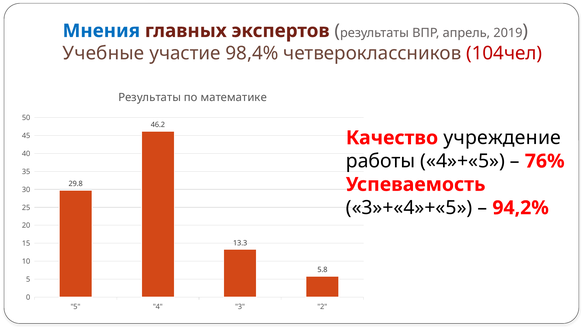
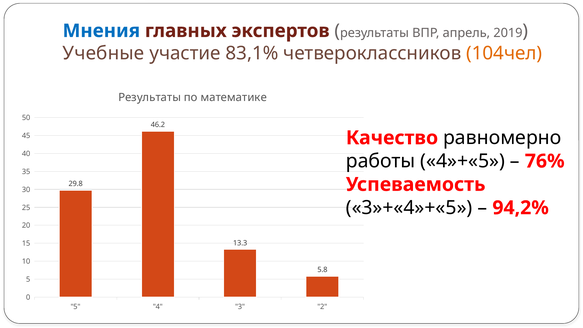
98,4%: 98,4% -> 83,1% (252, 53)
104чел colour: red -> orange (504, 53)
учреждение: учреждение -> равномерно (502, 138)
